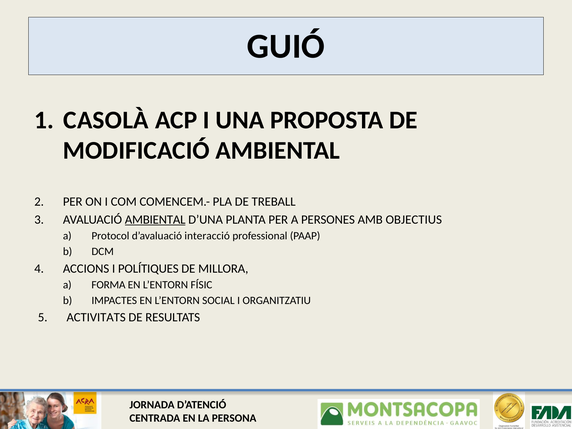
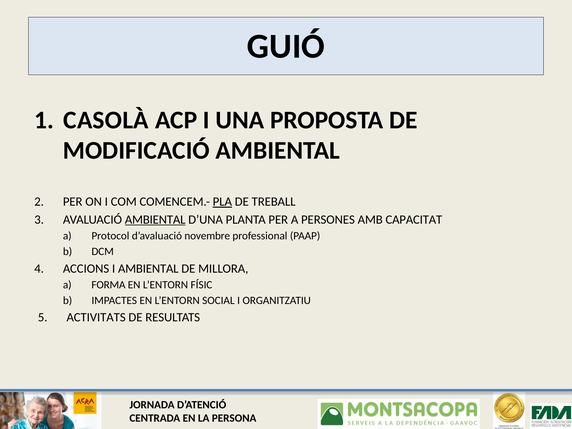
PLA underline: none -> present (222, 202)
OBJECTIUS: OBJECTIUS -> CAPACITAT (414, 220)
interacció: interacció -> novembre (207, 236)
I POLÍTIQUES: POLÍTIQUES -> AMBIENTAL (148, 268)
